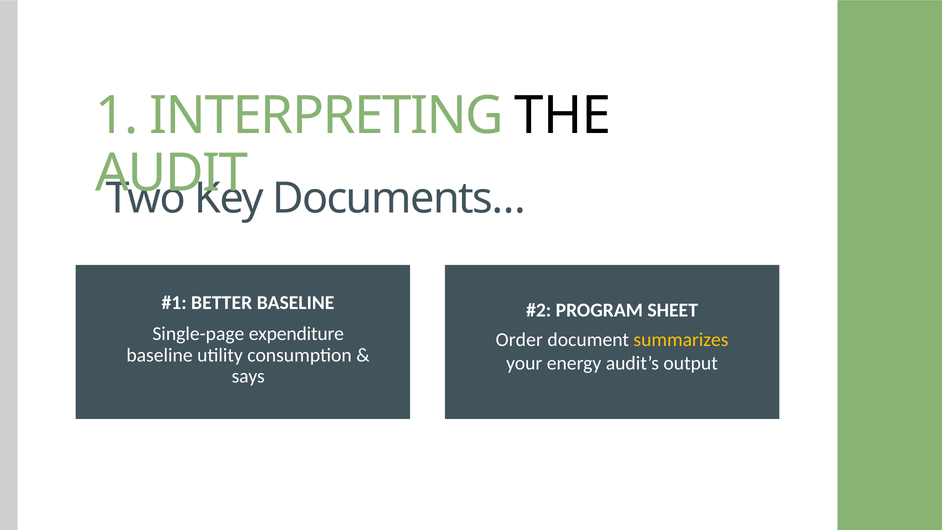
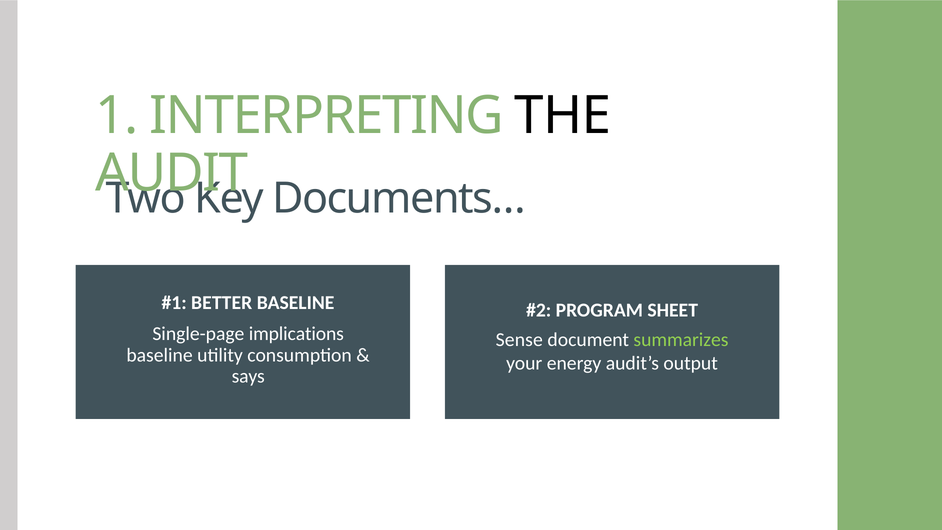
expenditure: expenditure -> implications (296, 334)
Order: Order -> Sense (519, 340)
summarizes colour: yellow -> light green (681, 340)
